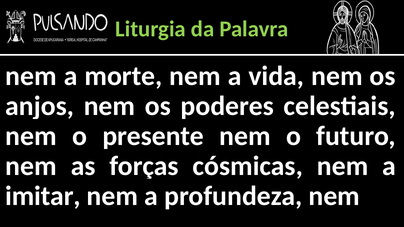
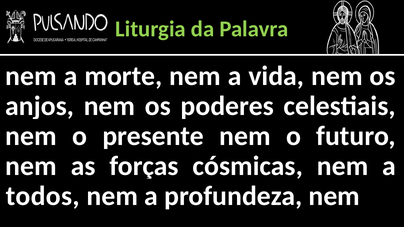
imitar: imitar -> todos (43, 196)
